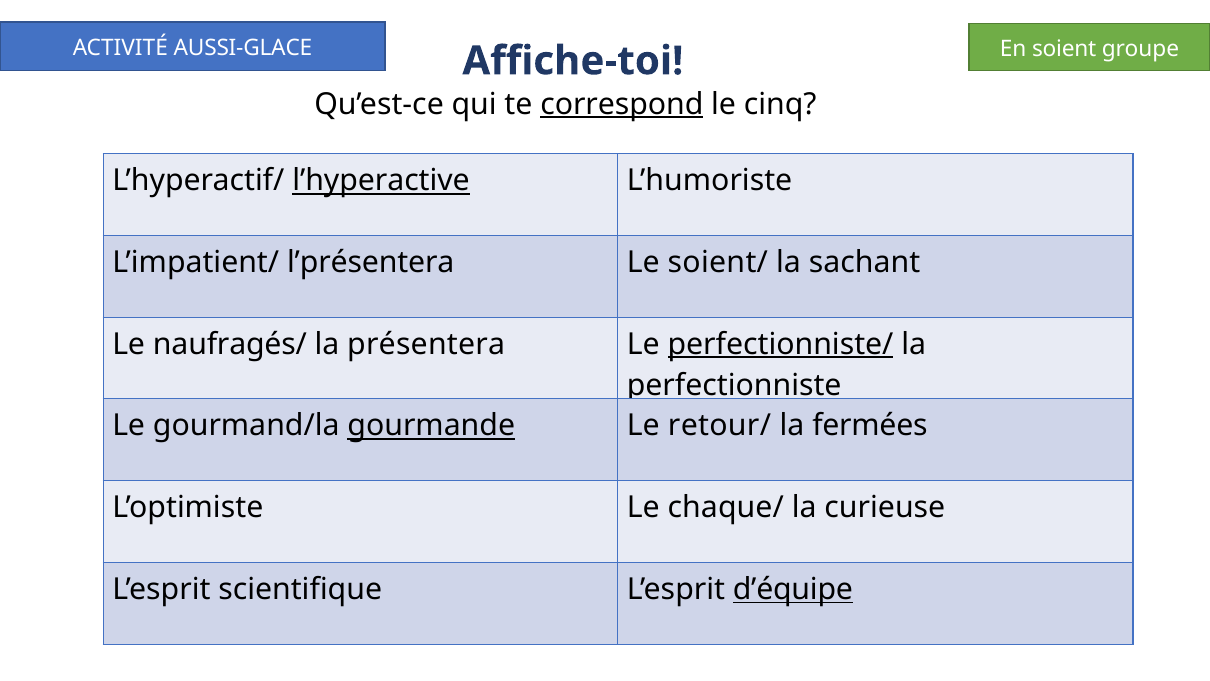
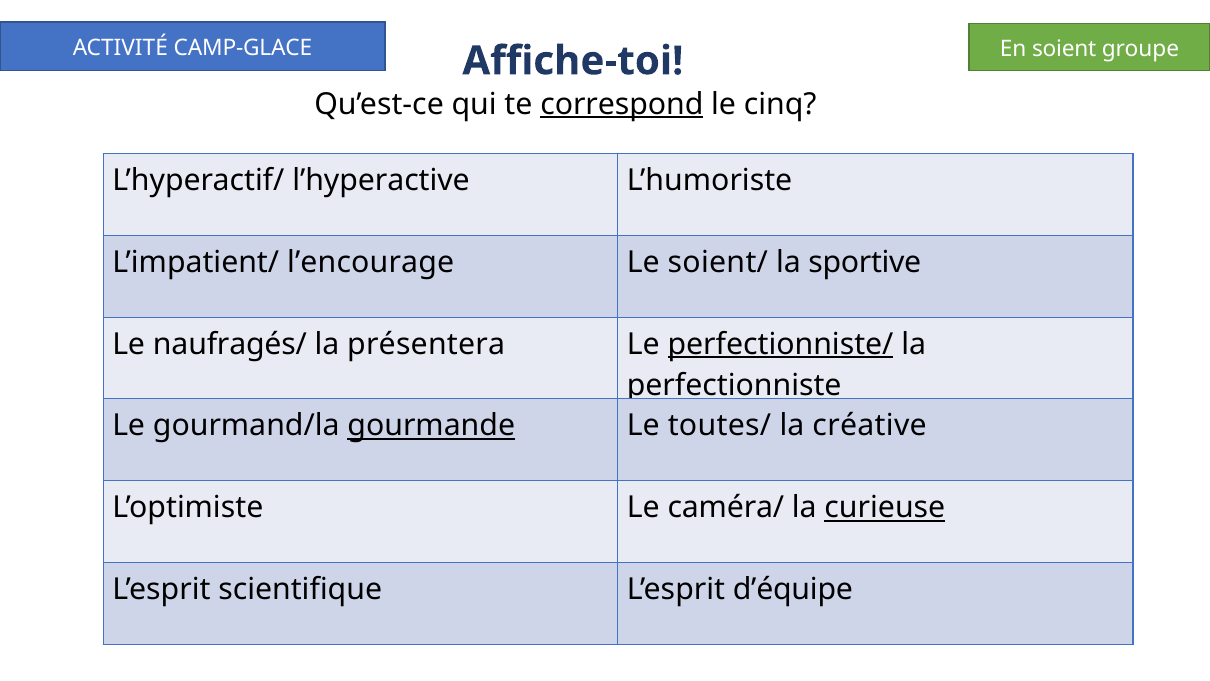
AUSSI-GLACE: AUSSI-GLACE -> CAMP-GLACE (243, 48)
l’hyperactive underline: present -> none (381, 181)
l’présentera: l’présentera -> l’encourage (371, 262)
sachant: sachant -> sportive (865, 262)
retour/: retour/ -> toutes/ (720, 426)
fermées: fermées -> créative (870, 426)
chaque/: chaque/ -> caméra/ (726, 507)
curieuse underline: none -> present (885, 507)
d’équipe underline: present -> none (793, 589)
